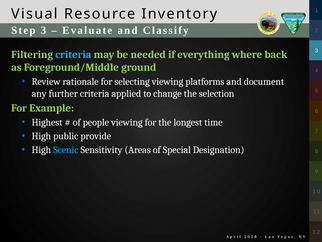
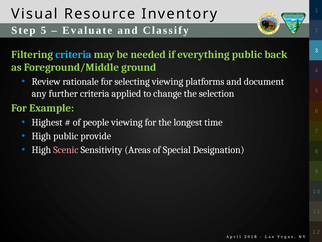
Step 3: 3 -> 5 (43, 30)
everything where: where -> public (247, 54)
Scenic colour: light blue -> pink (66, 150)
